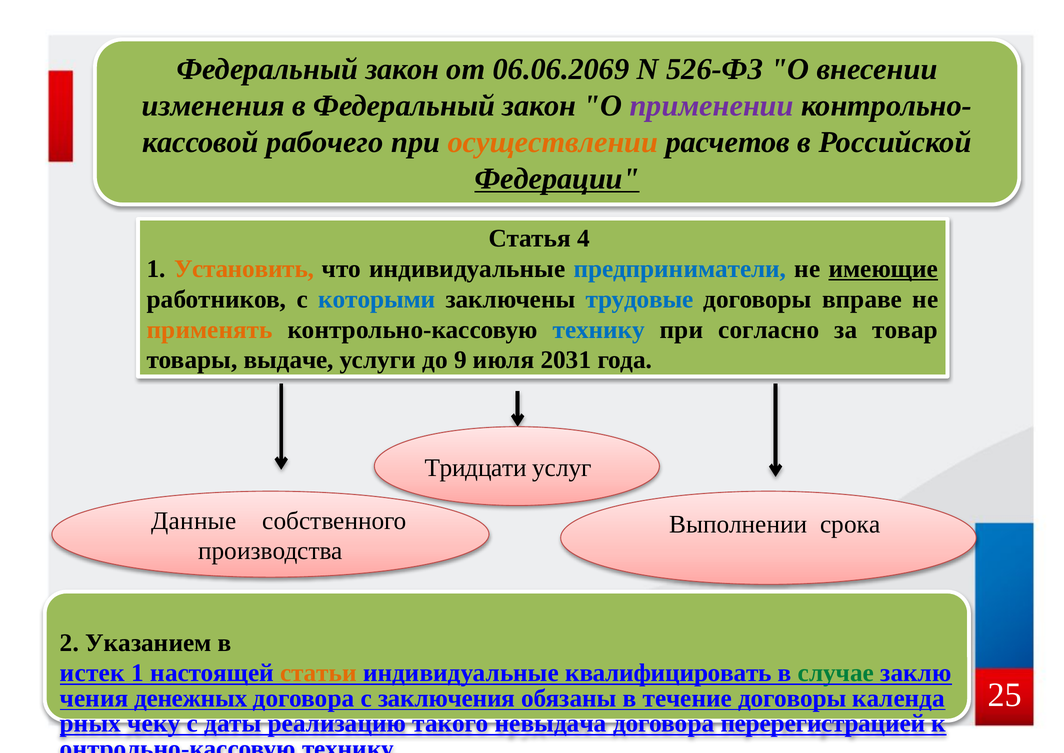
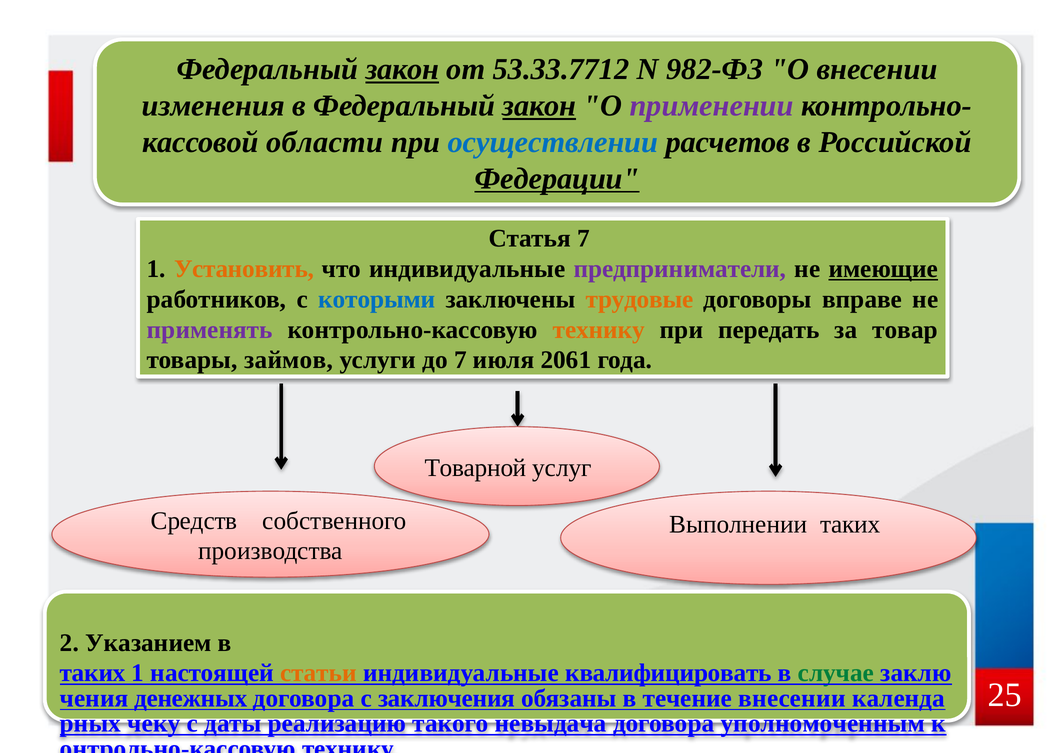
закон underline: none -> present (402, 69)
06.06.2069: 06.06.2069 -> 53.33.7712 (561, 69)
526-ФЗ: 526-ФЗ -> 982-ФЗ (715, 69)
закон underline: none -> present (539, 106)
рабочего: рабочего -> области (325, 142)
осуществлении colour: orange -> blue (553, 142)
Статья 4: 4 -> 7 (584, 238)
предприниматели colour: blue -> purple (680, 269)
трудовые colour: blue -> orange (640, 299)
применять colour: orange -> purple (210, 329)
технику colour: blue -> orange (599, 329)
согласно: согласно -> передать (769, 329)
выдаче: выдаче -> займов (289, 360)
до 9: 9 -> 7 (460, 360)
2031: 2031 -> 2061 (566, 360)
Тридцати: Тридцати -> Товарной (476, 467)
Данные: Данные -> Средств (194, 520)
Выполнении срока: срока -> таких (850, 524)
истек: истек -> таких (93, 672)
течение договоры: договоры -> внесении (792, 698)
перерегистрацией: перерегистрацией -> уполномоченным (823, 723)
